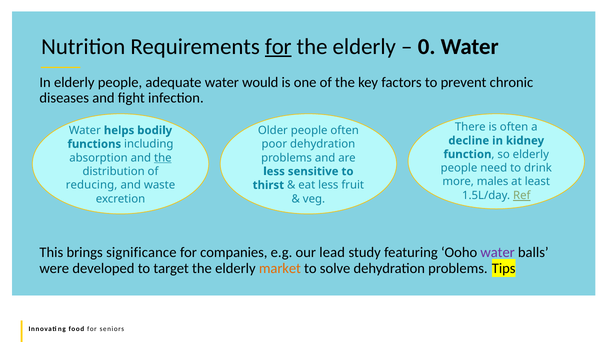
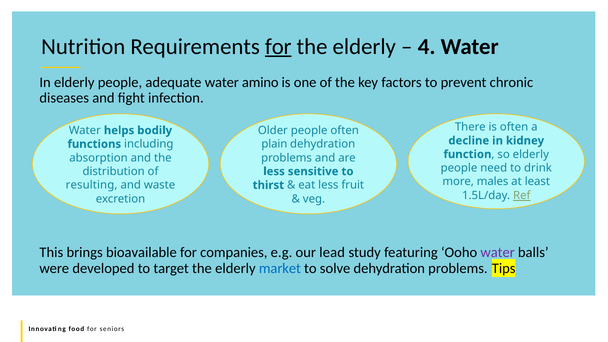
0: 0 -> 4 (427, 47)
would: would -> amino (260, 82)
poor: poor -> plain (274, 144)
the underline: present -> none (163, 158)
reducing: reducing -> resulting (92, 185)
significance: significance -> bioavailable (141, 253)
market colour: orange -> blue (280, 268)
